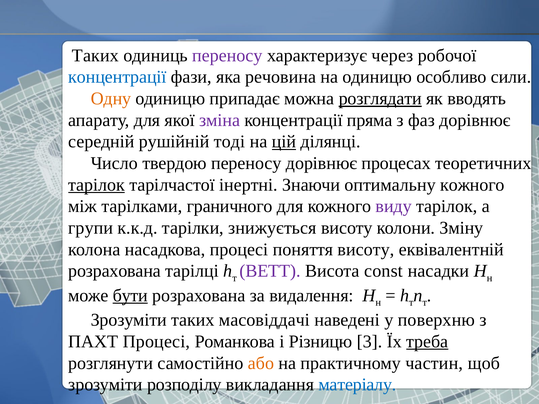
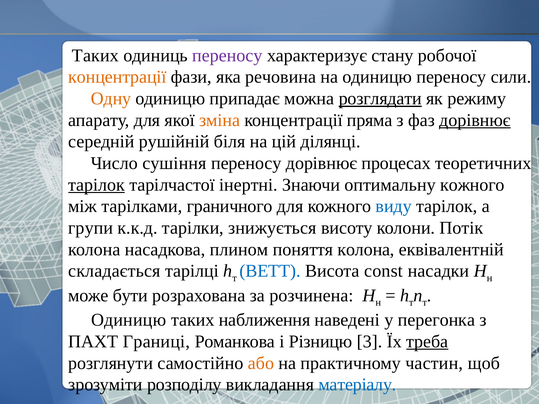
через: через -> стану (393, 56)
концентрації colour: blue -> orange (117, 77)
одиницю особливо: особливо -> переносу (451, 77)
вводять: вводять -> режиму (477, 99)
зміна colour: purple -> orange (220, 120)
дорівнює underline: none -> present (475, 120)
тоді: тоді -> біля (230, 142)
цій underline: present -> none (284, 142)
твердою: твердою -> сушіння (174, 163)
виду colour: purple -> blue (394, 206)
Зміну: Зміну -> Потік (461, 228)
насадкова процесі: процесі -> плином (239, 250)
поняття висоту: висоту -> колона (366, 250)
розрахована: розрахована -> складається (114, 271)
ВЕТТ colour: purple -> blue (270, 271)
бути underline: present -> none (130, 296)
видалення: видалення -> розчинена (311, 296)
Зрозуміти: Зрозуміти -> Одиницю (129, 320)
масовіддачі: масовіддачі -> наближення (265, 320)
поверхню: поверхню -> перегонка (436, 320)
ПАХТ Процесі: Процесі -> Границі (156, 342)
